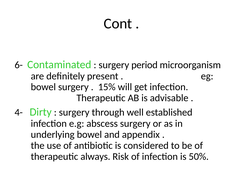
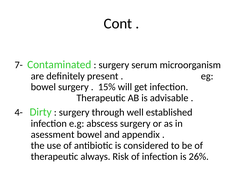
6-: 6- -> 7- (19, 65)
period: period -> serum (144, 65)
underlying: underlying -> asessment (53, 134)
50%: 50% -> 26% (199, 156)
